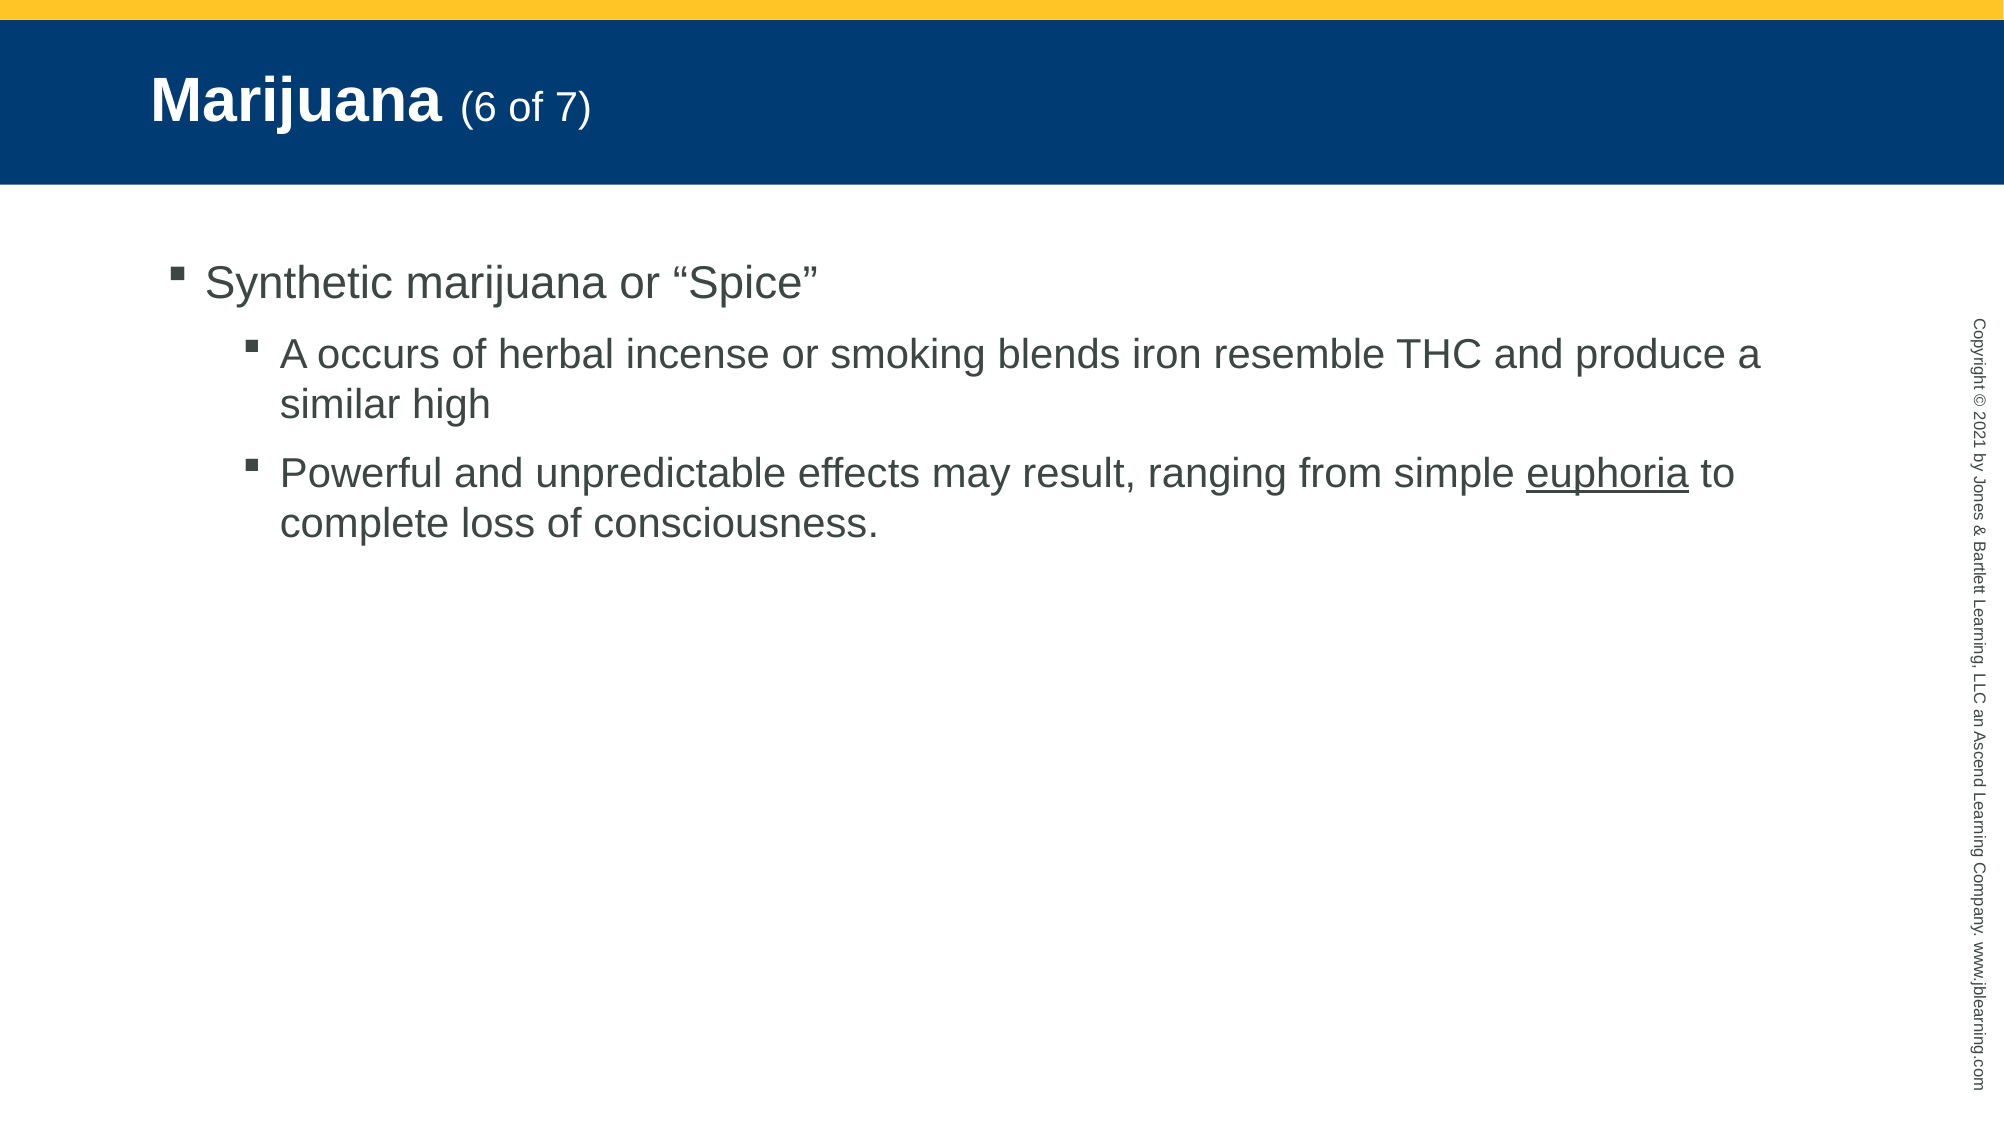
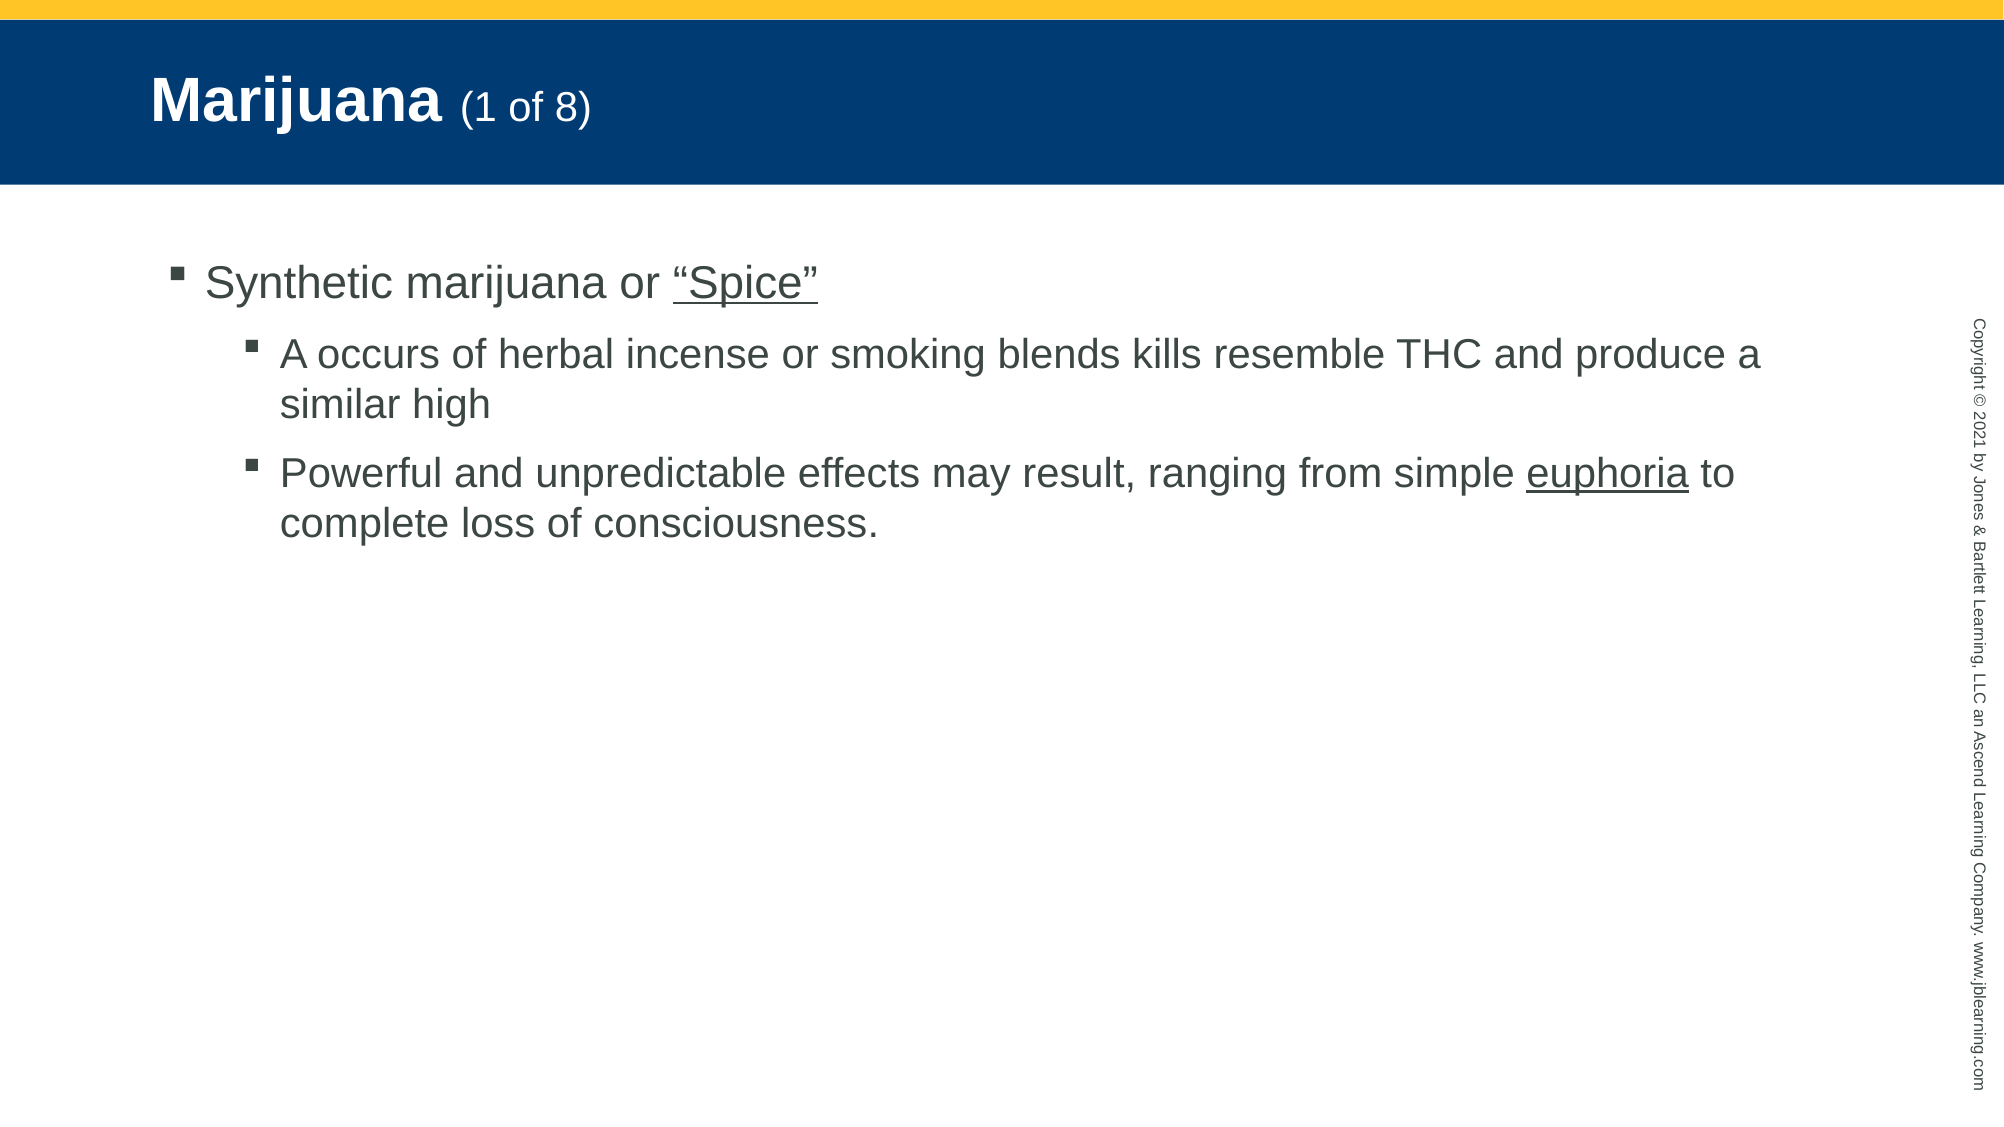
Marijuana 6: 6 -> 1 (478, 108)
7: 7 -> 8 (574, 108)
Spice underline: none -> present (745, 283)
iron: iron -> kills (1167, 354)
